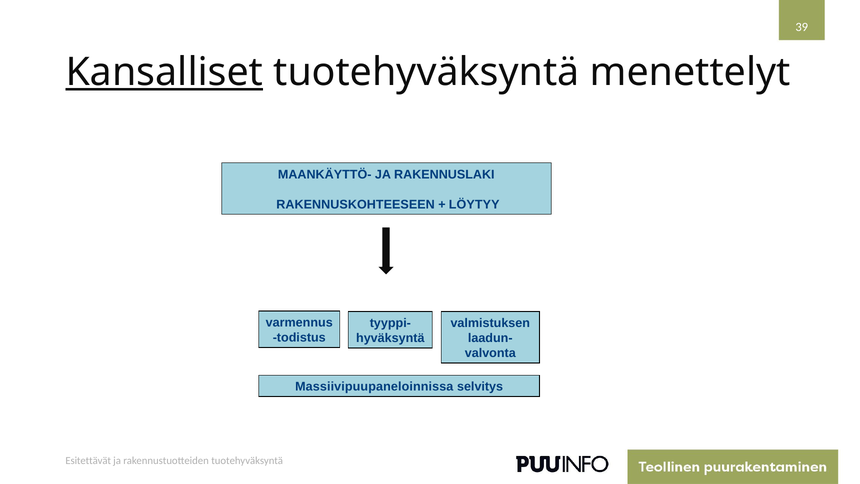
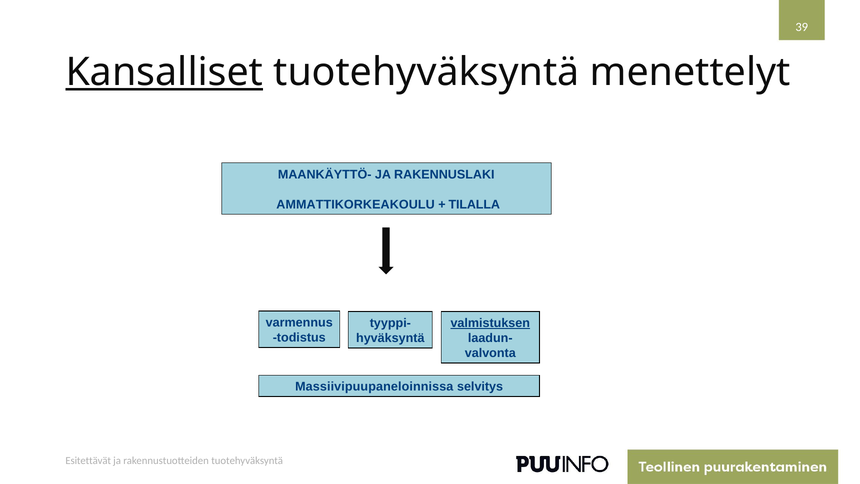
RAKENNUSKOHTEESEEN: RAKENNUSKOHTEESEEN -> AMMATTIKORKEAKOULU (356, 204)
LÖYTYY: LÖYTYY -> TILALLA (474, 204)
valmistuksen underline: none -> present (490, 323)
